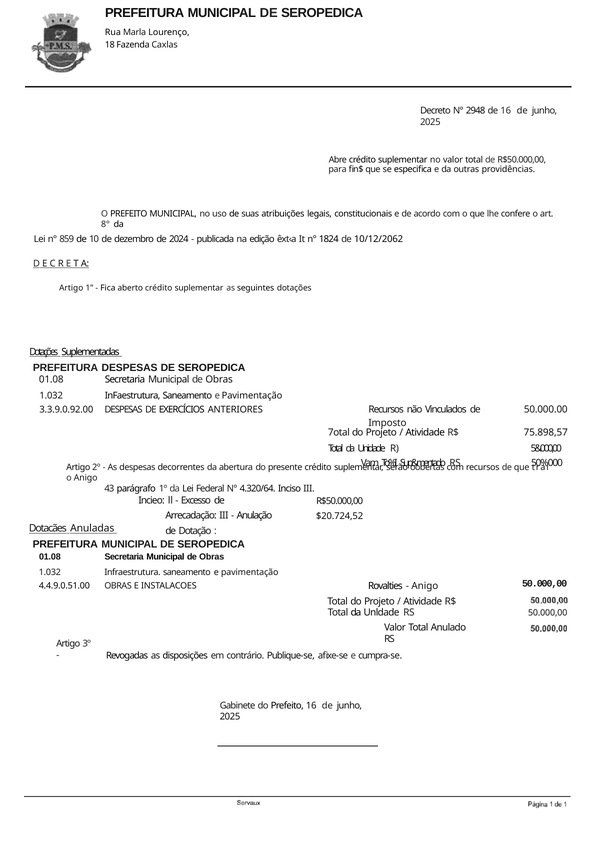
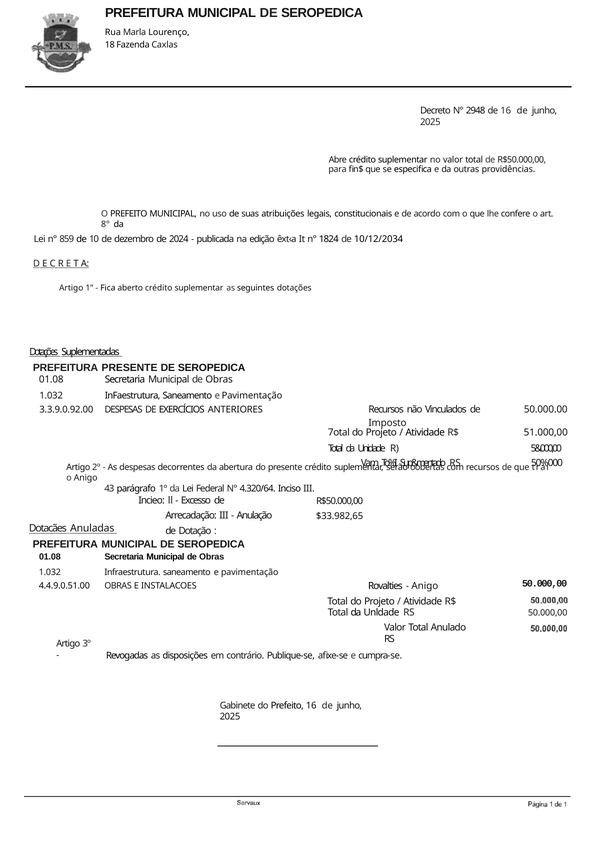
10/12/2062: 10/12/2062 -> 10/12/2034 (379, 239)
PREFEITURA DESPESAS: DESPESAS -> PRESENTE (130, 368)
75.898,57: 75.898,57 -> 51.000,00 (546, 433)
$20.724,52: $20.724,52 -> $33.982,65 (340, 516)
